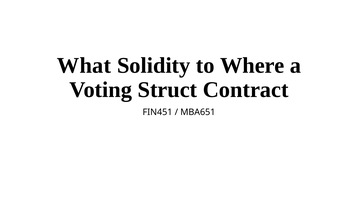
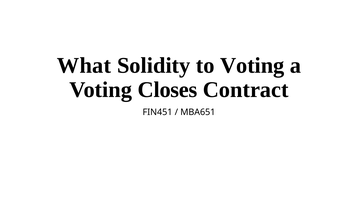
to Where: Where -> Voting (252, 65)
Struct: Struct -> Closes (167, 89)
